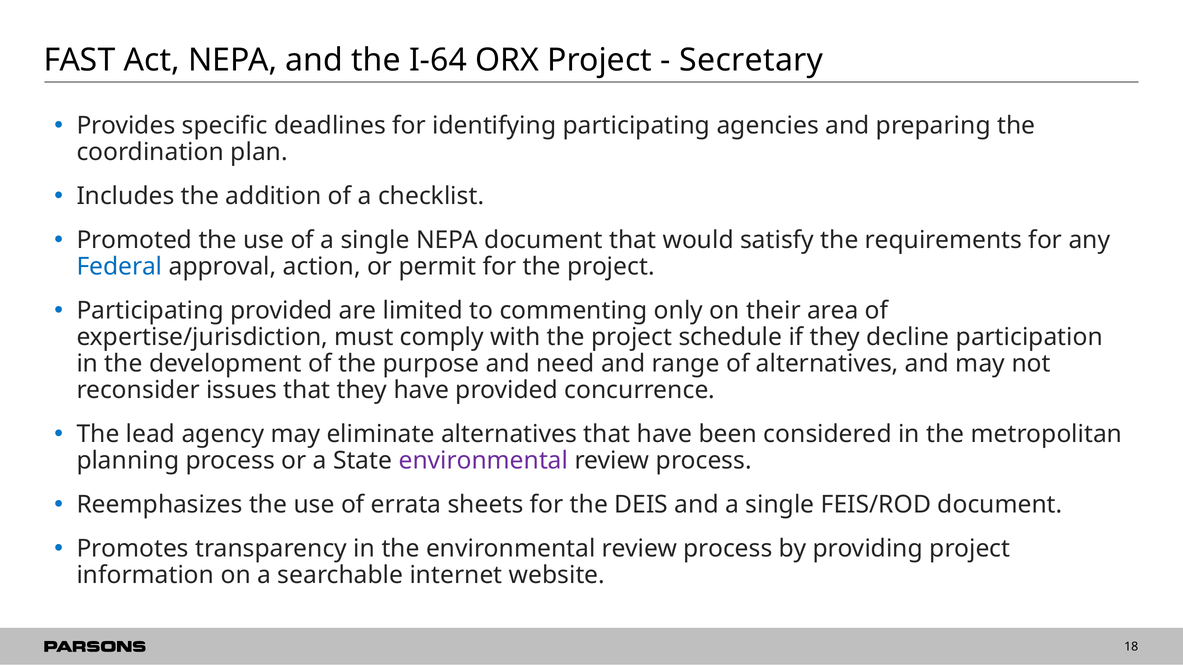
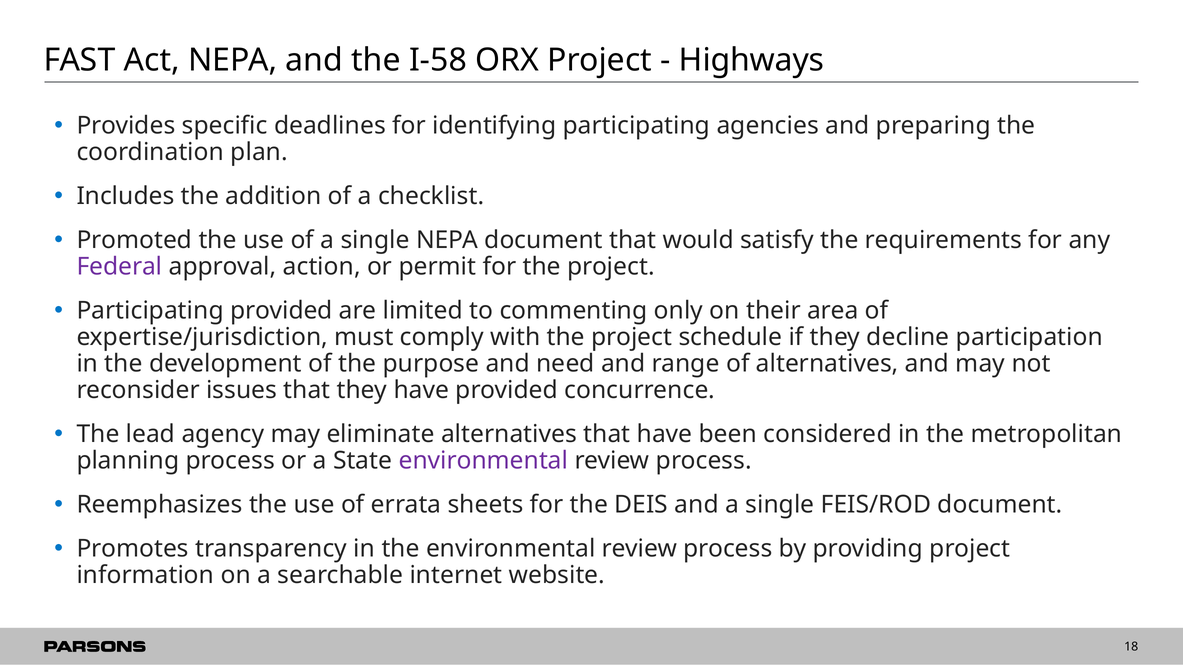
I-64: I-64 -> I-58 (438, 60)
Secretary: Secretary -> Highways (752, 60)
Federal colour: blue -> purple (119, 267)
